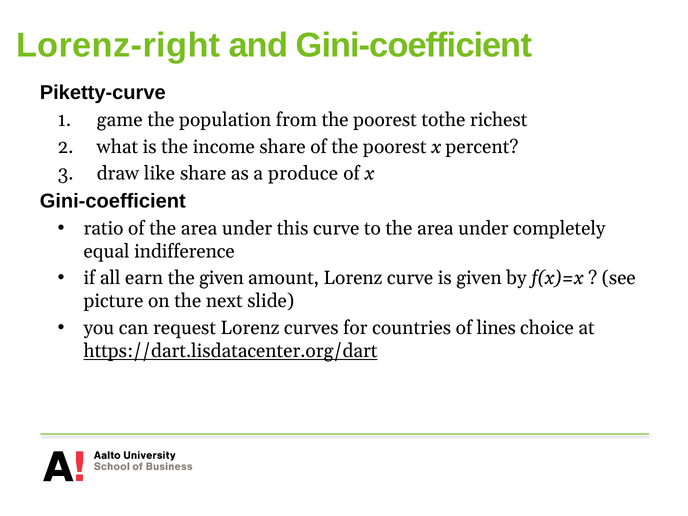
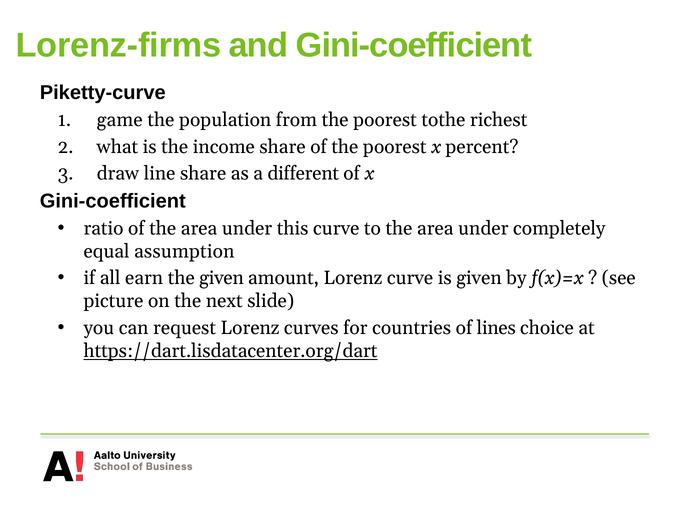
Lorenz-right: Lorenz-right -> Lorenz-firms (118, 45)
like: like -> line (160, 174)
produce: produce -> different (303, 174)
indifference: indifference -> assumption (184, 251)
